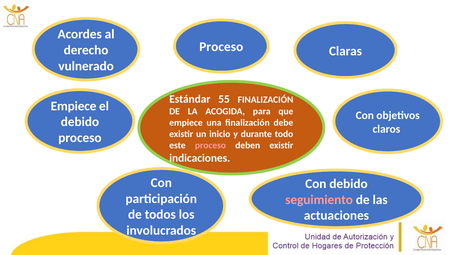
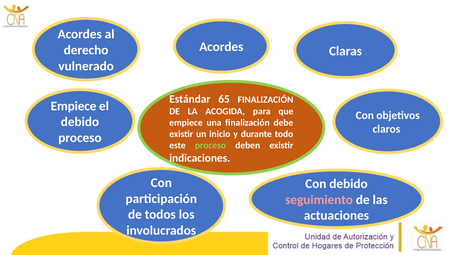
Proceso: Proceso -> Acordes (221, 47)
55: 55 -> 65 (224, 99)
proceso colour: pink -> light green (210, 146)
